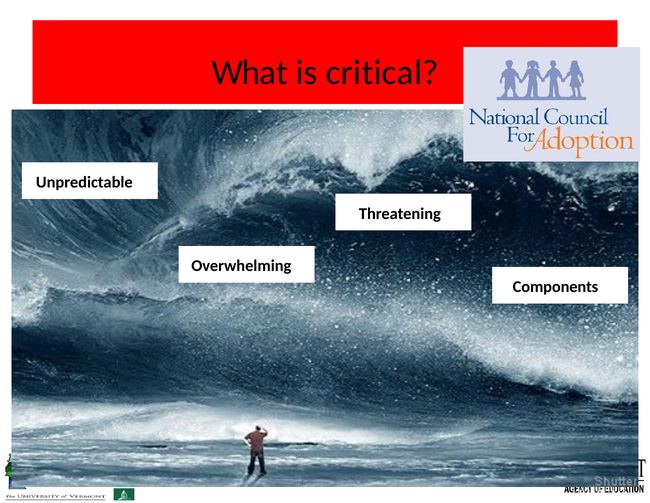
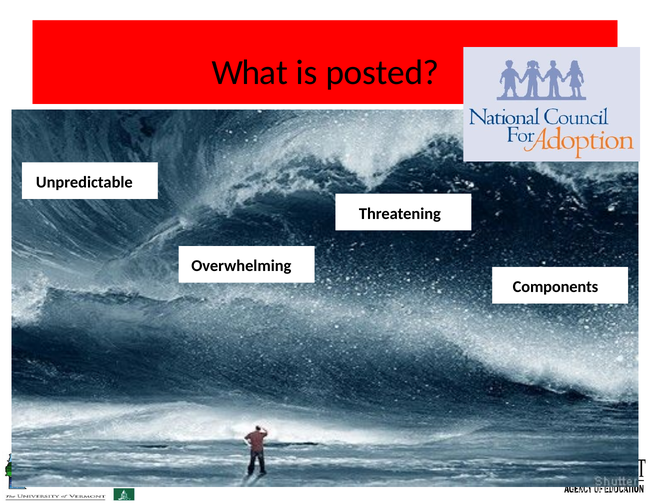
critical: critical -> posted (382, 73)
